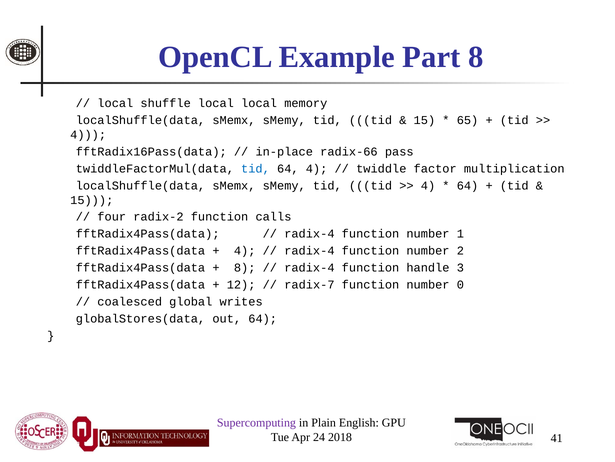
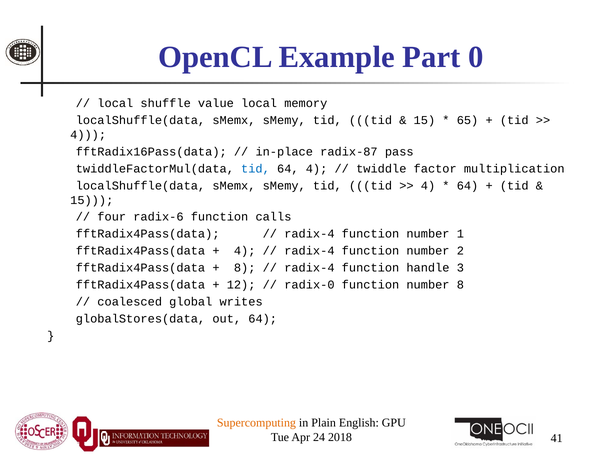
Part 8: 8 -> 0 (476, 57)
shuffle local: local -> value (216, 103)
radix-66: radix-66 -> radix-87 (349, 152)
radix-2: radix-2 -> radix-6 (158, 217)
radix-7: radix-7 -> radix-0 (309, 284)
number 0: 0 -> 8 (460, 284)
Supercomputing colour: purple -> orange (256, 422)
